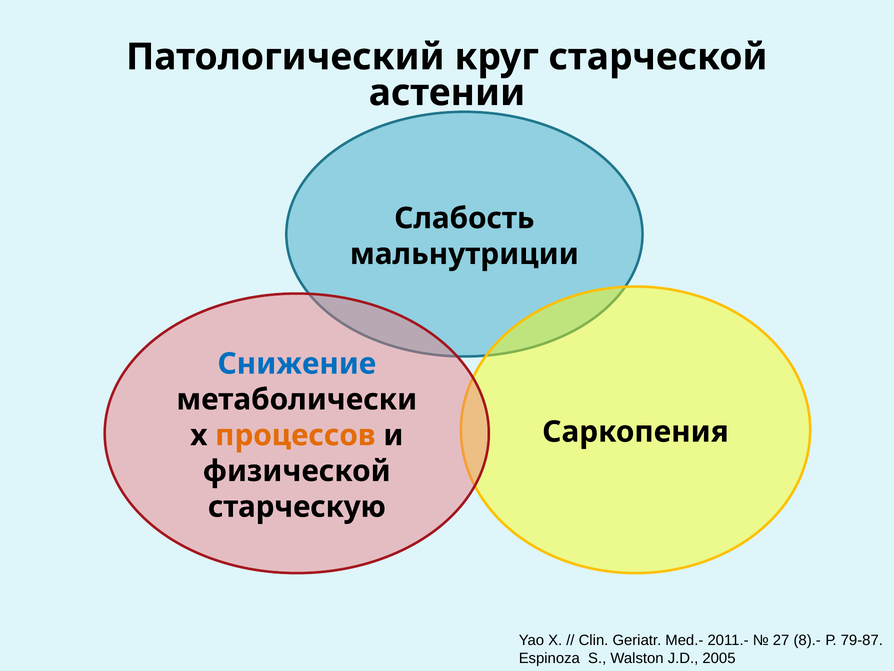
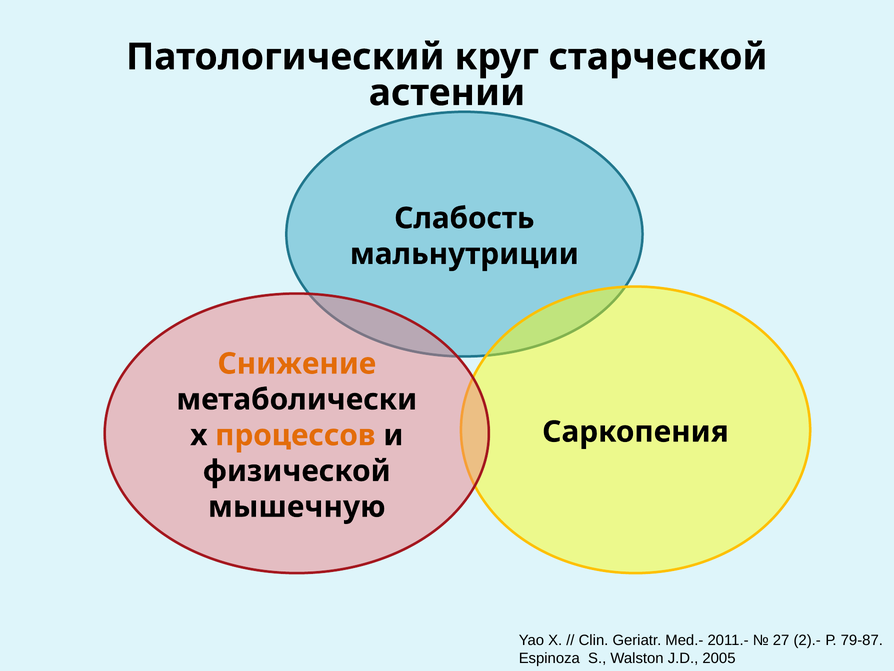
Снижение colour: blue -> orange (297, 364)
старческую: старческую -> мышечную (297, 507)
8).-: 8).- -> 2).- (807, 640)
